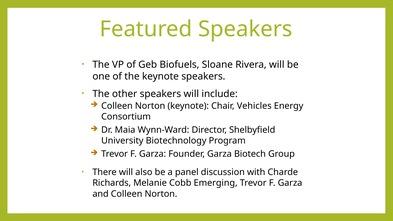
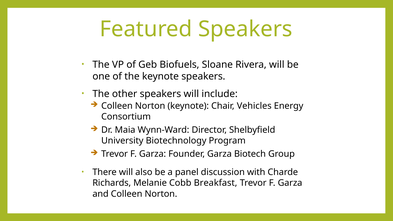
Emerging: Emerging -> Breakfast (216, 183)
